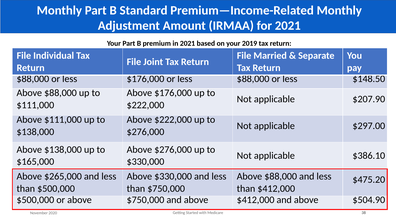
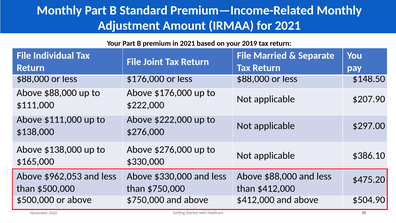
$265,000: $265,000 -> $962,053 (63, 176)
